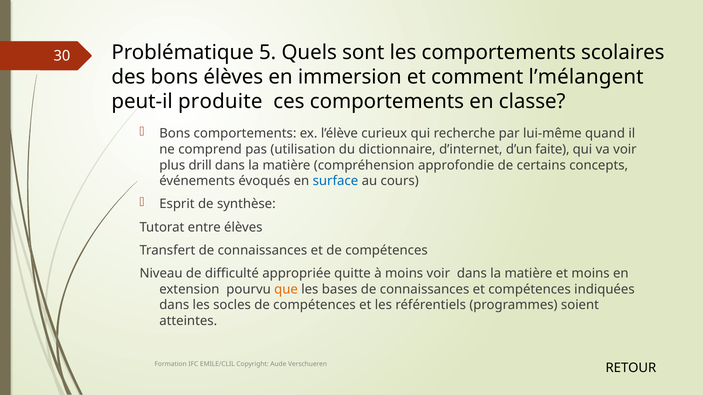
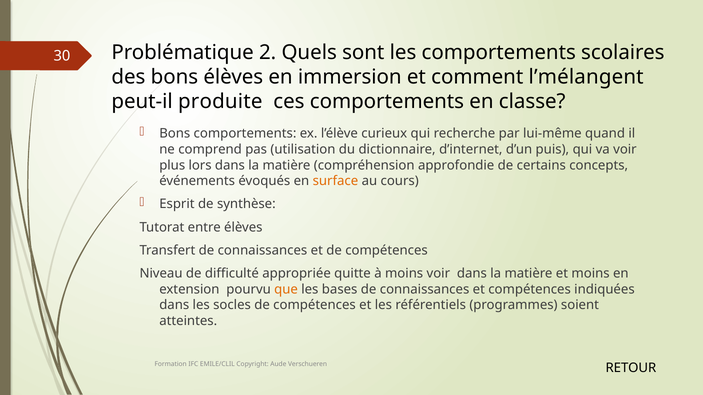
5: 5 -> 2 (268, 52)
faite: faite -> puis (552, 150)
drill: drill -> lors (200, 165)
surface colour: blue -> orange (335, 181)
